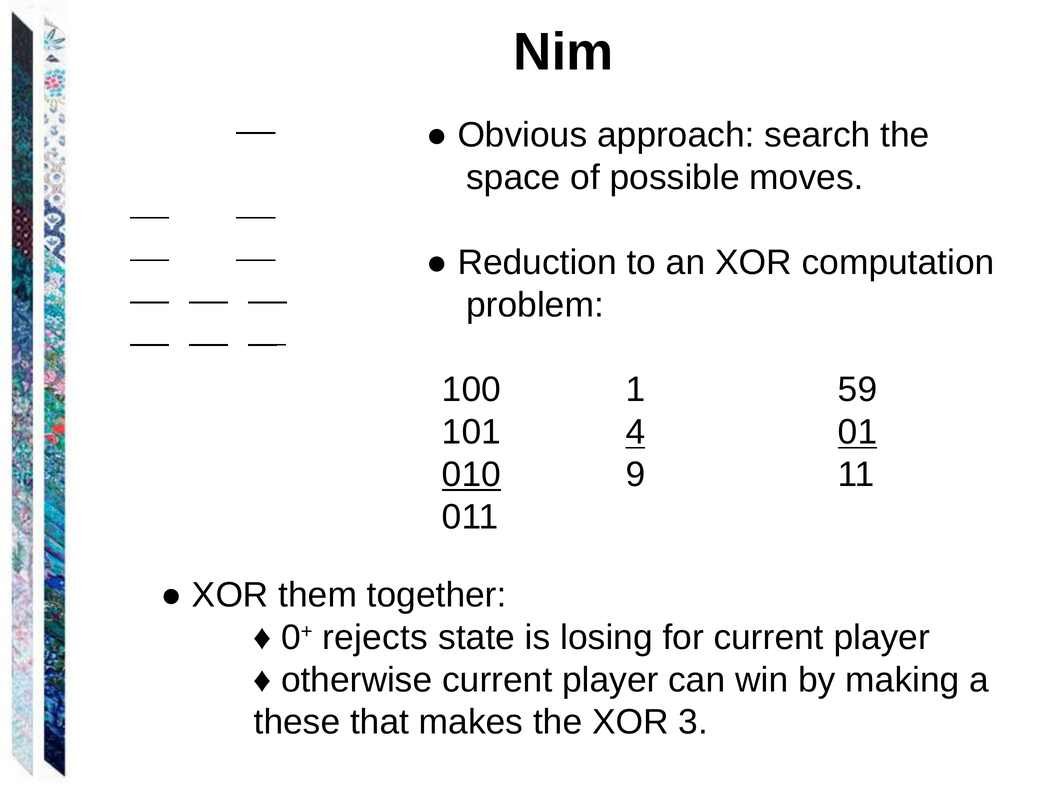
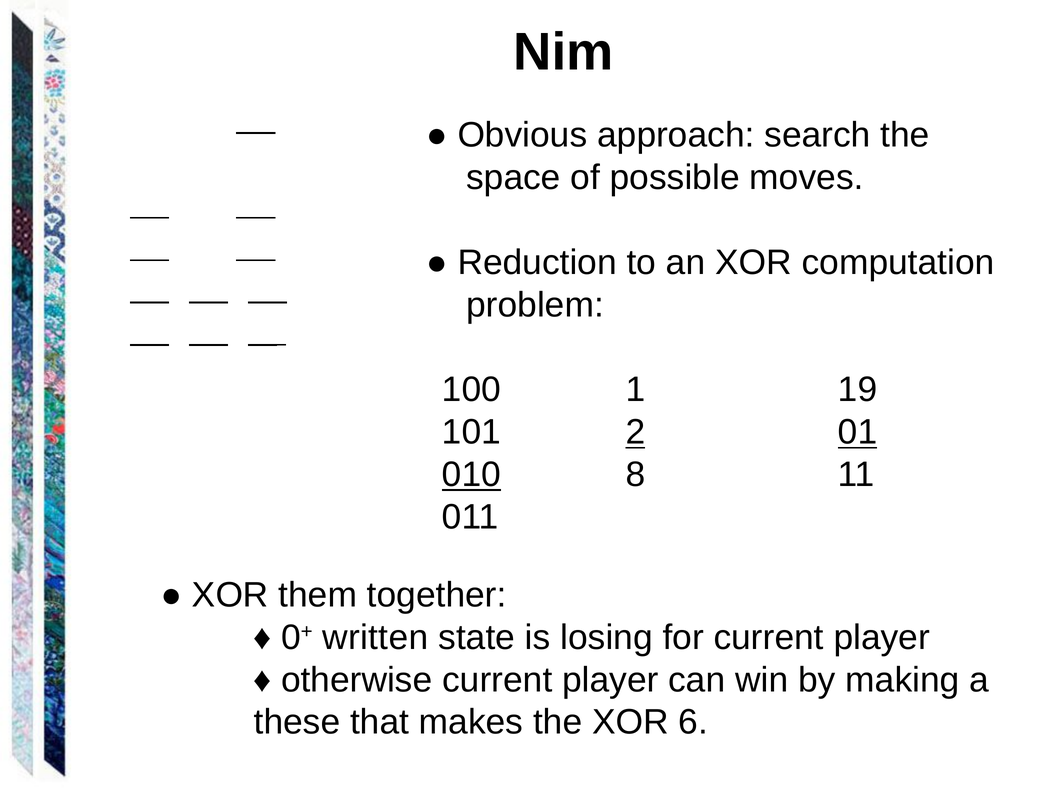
59: 59 -> 19 (858, 390)
4: 4 -> 2 (635, 432)
9: 9 -> 8 (635, 475)
rejects: rejects -> written (375, 638)
3: 3 -> 6 (693, 723)
